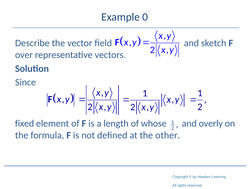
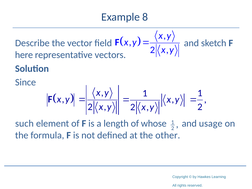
0: 0 -> 8 (145, 17)
over: over -> here (24, 55)
fixed: fixed -> such (24, 124)
overly: overly -> usage (211, 124)
